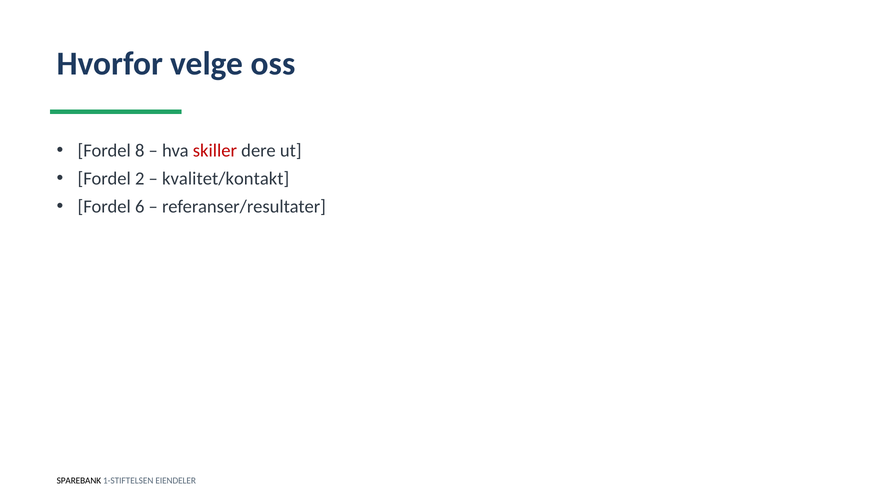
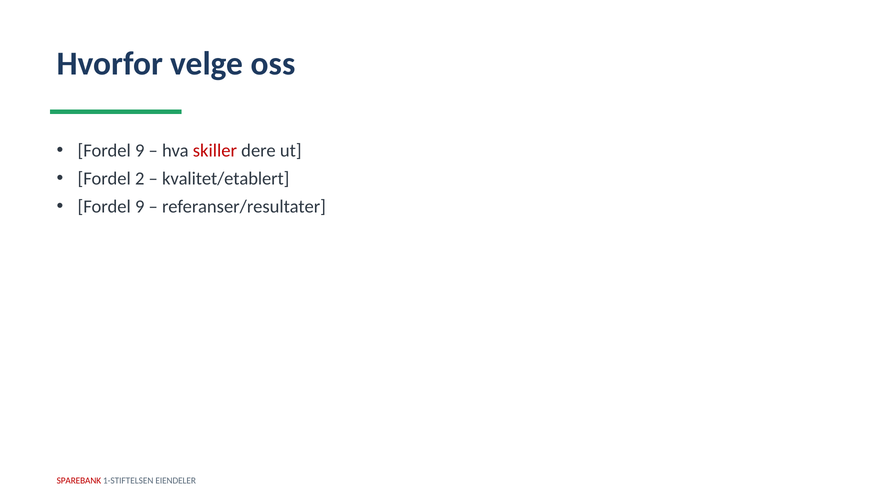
8: 8 -> 9 (140, 151)
kvalitet/kontakt: kvalitet/kontakt -> kvalitet/etablert (226, 179)
6: 6 -> 9 (140, 207)
SPAREBANK colour: black -> red (79, 481)
